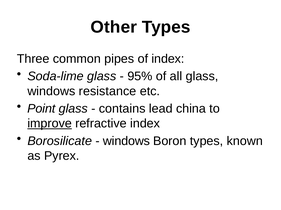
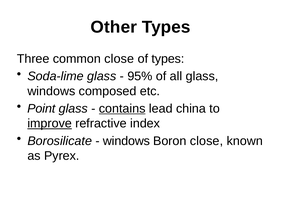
common pipes: pipes -> close (119, 59)
of index: index -> types (168, 59)
resistance: resistance -> composed (108, 91)
contains underline: none -> present (122, 109)
Boron types: types -> close (207, 141)
